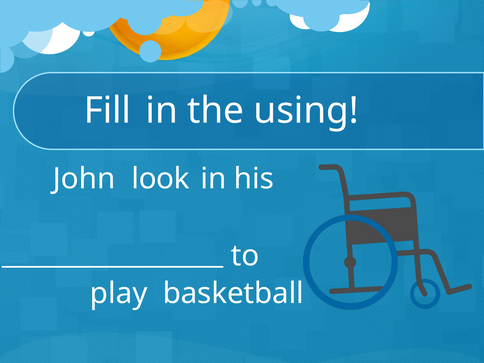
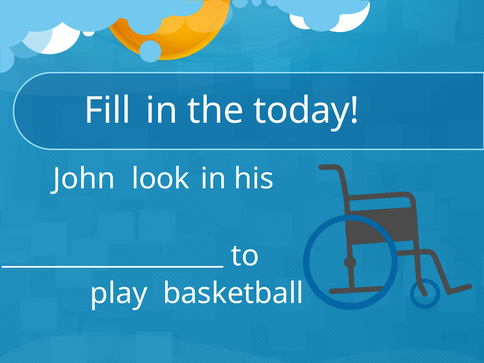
using: using -> today (306, 111)
